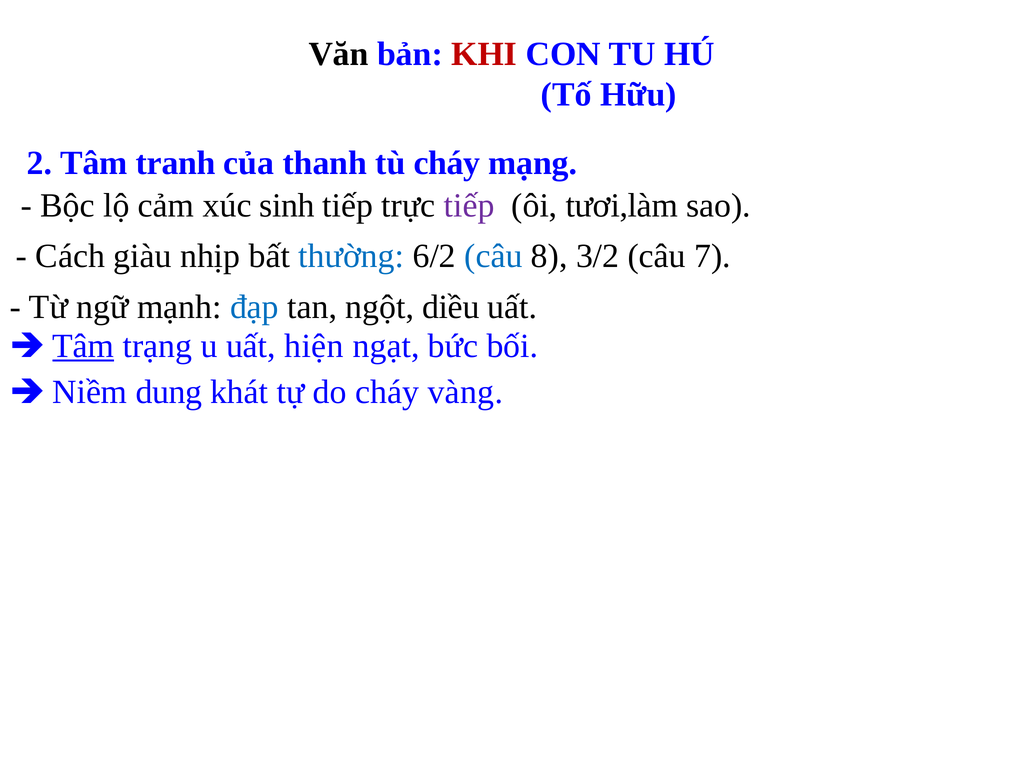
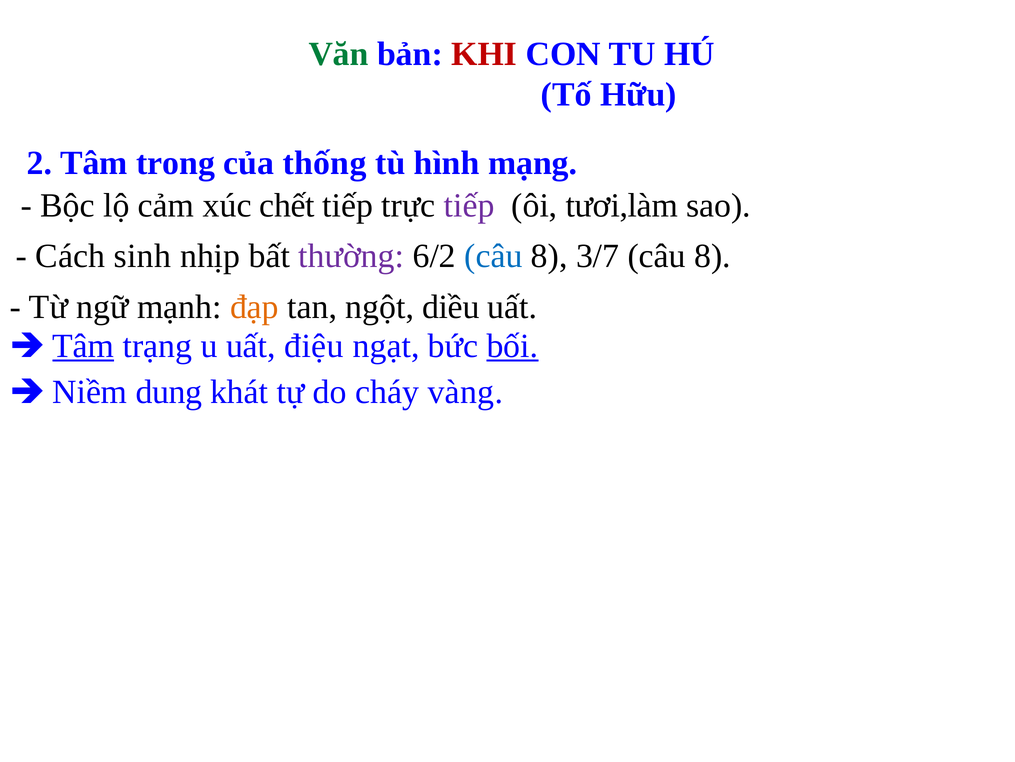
Văn colour: black -> green (339, 54)
tranh: tranh -> trong (176, 163)
thanh: thanh -> thống (325, 163)
tù cháy: cháy -> hình (447, 163)
sinh: sinh -> chết (287, 205)
giàu: giàu -> sinh (142, 256)
thường colour: blue -> purple (351, 256)
3/2: 3/2 -> 3/7 (598, 256)
7: 7 -> 8 (713, 256)
đạp colour: blue -> orange (254, 307)
hiện: hiện -> điệu (314, 346)
bối underline: none -> present (512, 346)
